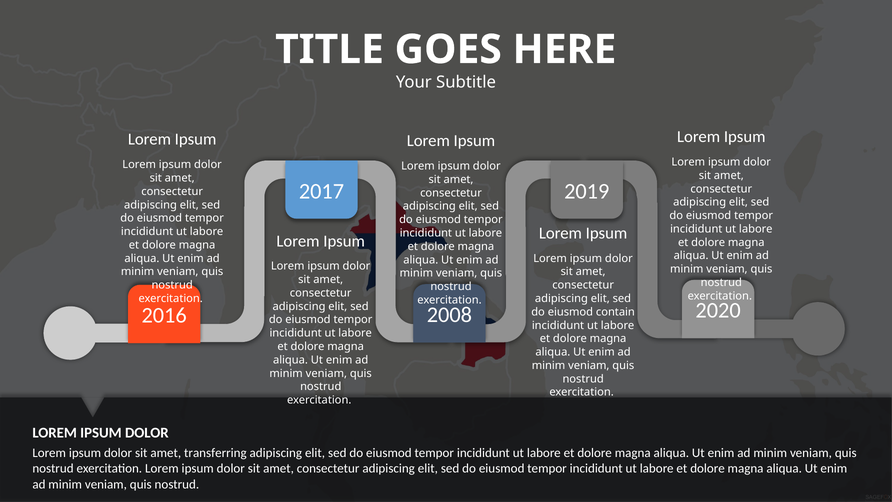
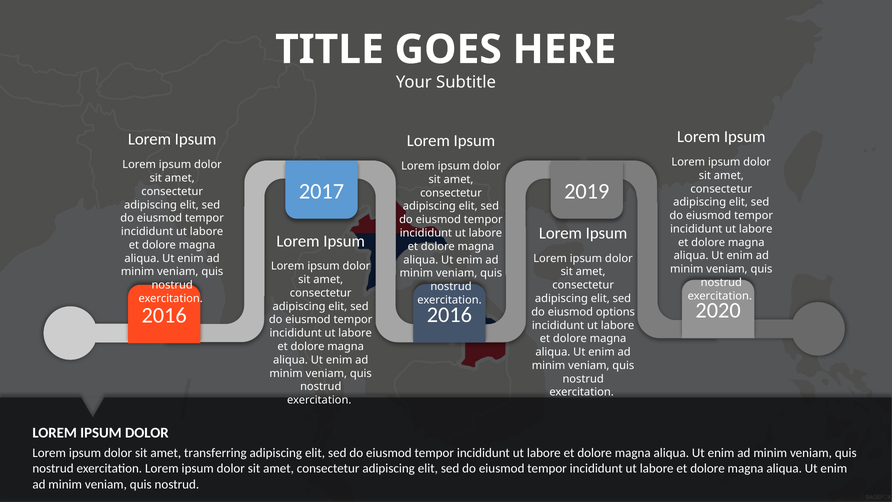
2008: 2008 -> 2016 (449, 315)
contain: contain -> options (615, 312)
